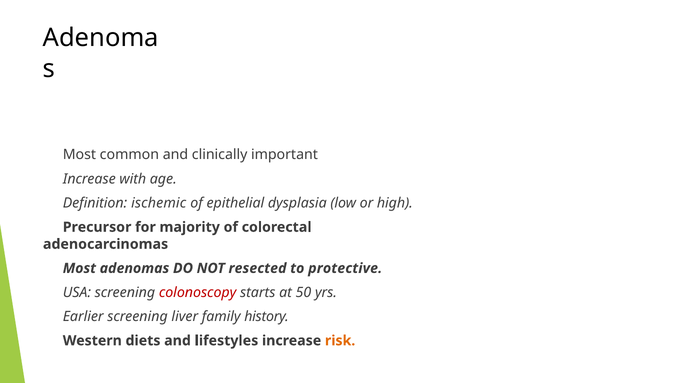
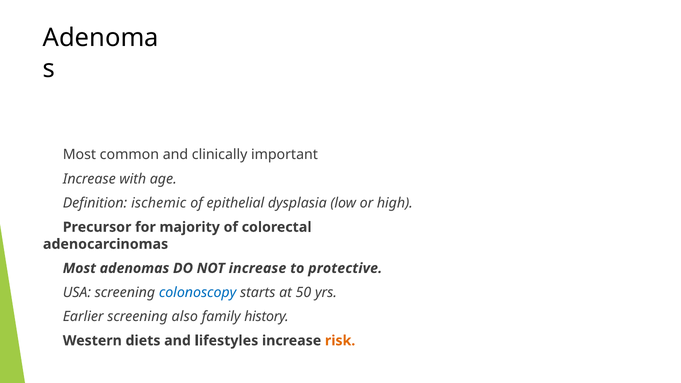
NOT resected: resected -> increase (257, 268)
colonoscopy colour: red -> blue (198, 292)
liver: liver -> also (185, 317)
